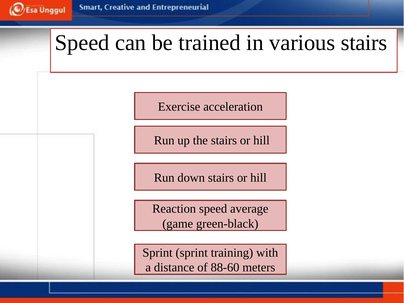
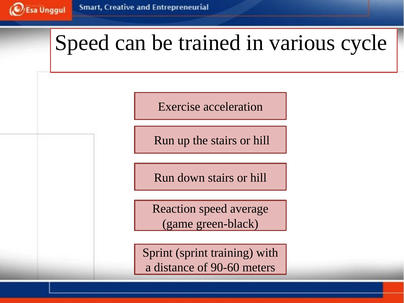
various stairs: stairs -> cycle (364, 43)
88-60: 88-60 -> 90-60 (225, 267)
